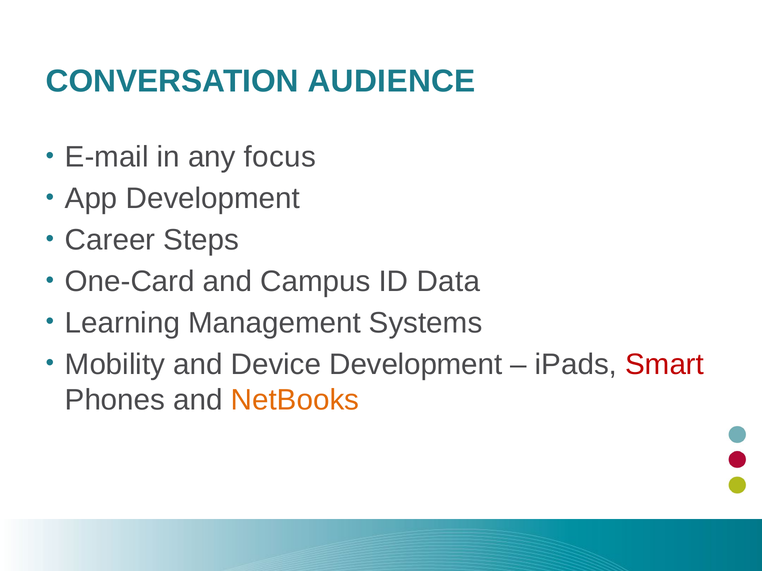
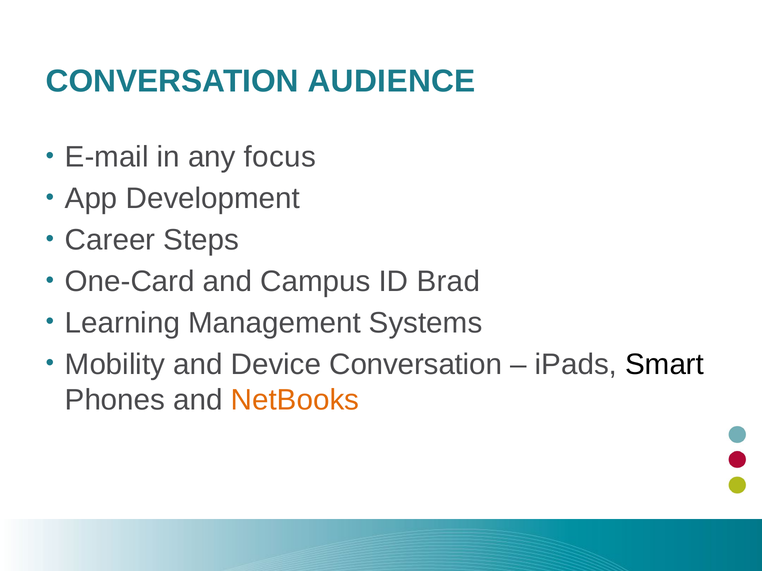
Data: Data -> Brad (448, 282)
Device Development: Development -> Conversation (416, 365)
Smart colour: red -> black (665, 365)
